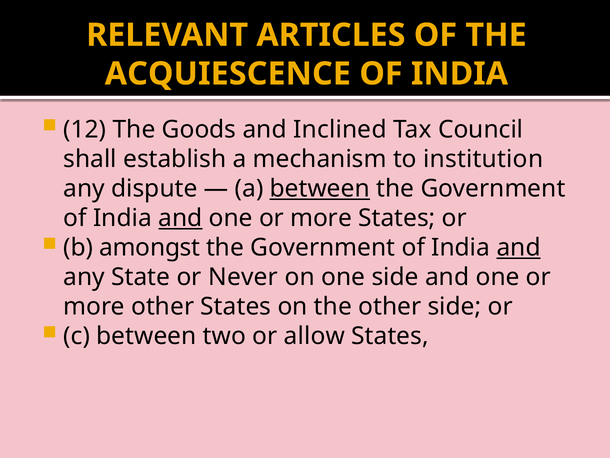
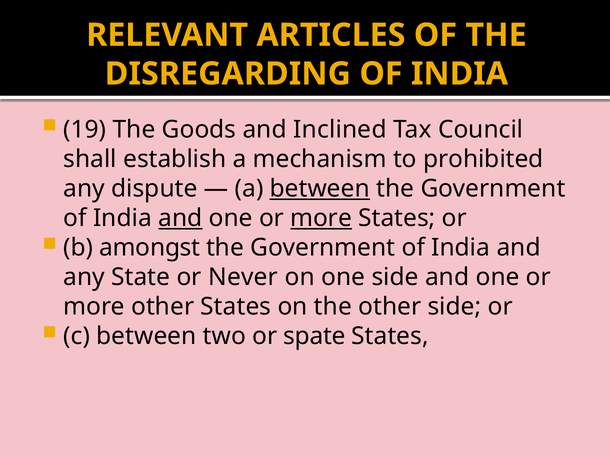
ACQUIESCENCE: ACQUIESCENCE -> DISREGARDING (228, 74)
12: 12 -> 19 (85, 129)
institution: institution -> prohibited (483, 159)
more underline: none -> present (321, 218)
and underline: present -> none (519, 247)
allow: allow -> spate (314, 336)
